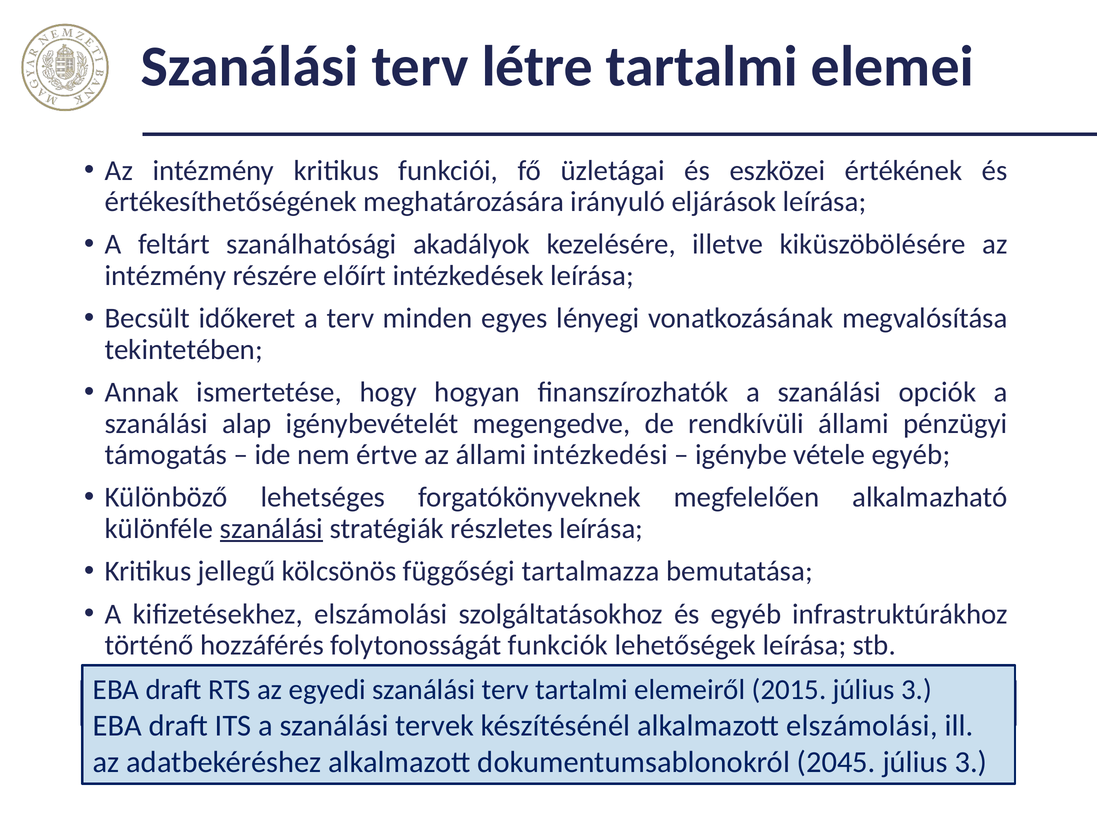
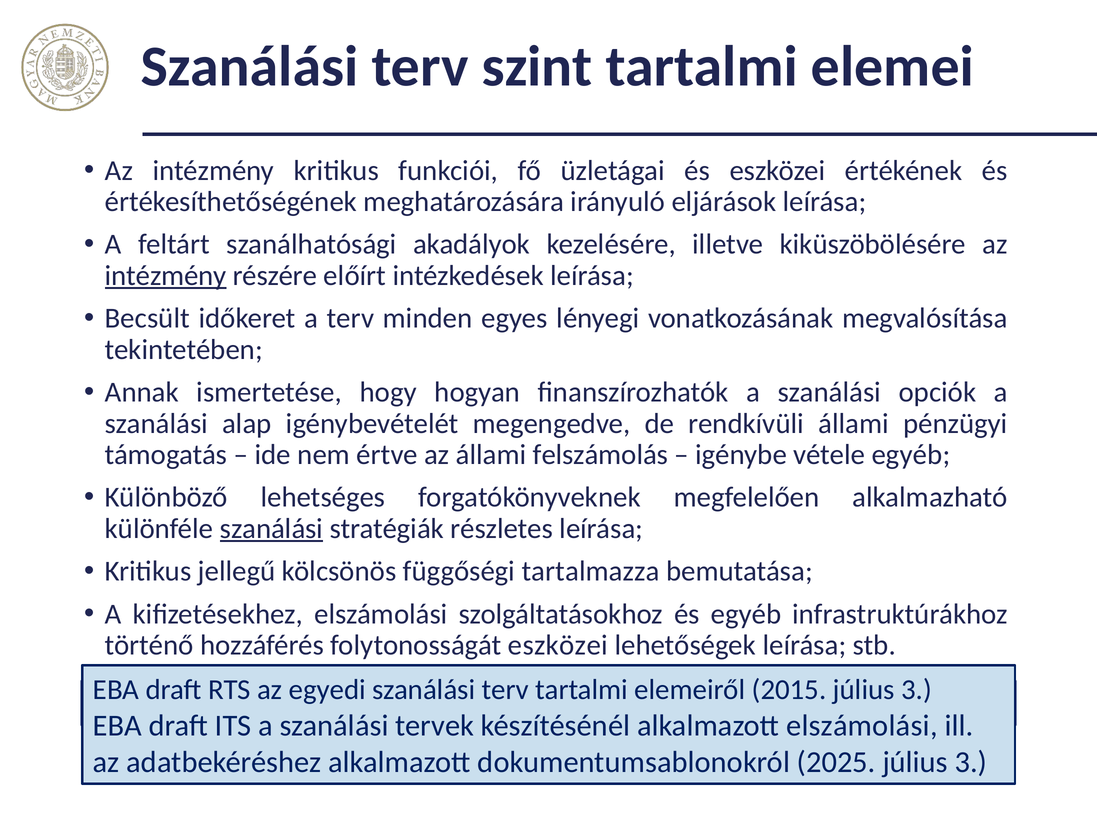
létre: létre -> szint (537, 67)
intézmény underline: none -> present (166, 276)
intézkedési: intézkedési -> felszámolás (600, 455)
folytonosságát funkciók: funkciók -> eszközei (558, 646)
2045: 2045 -> 2025 (836, 763)
